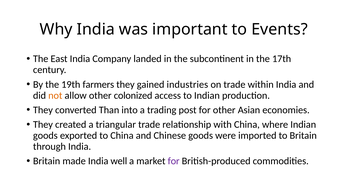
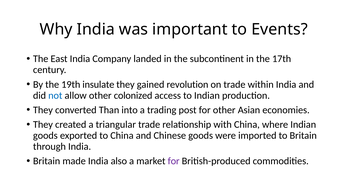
farmers: farmers -> insulate (98, 84)
industries: industries -> revolution (187, 84)
not colour: orange -> blue (55, 95)
well: well -> also (119, 161)
